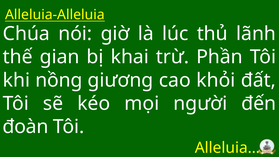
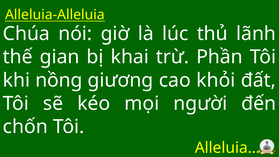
đoàn: đoàn -> chốn (25, 127)
